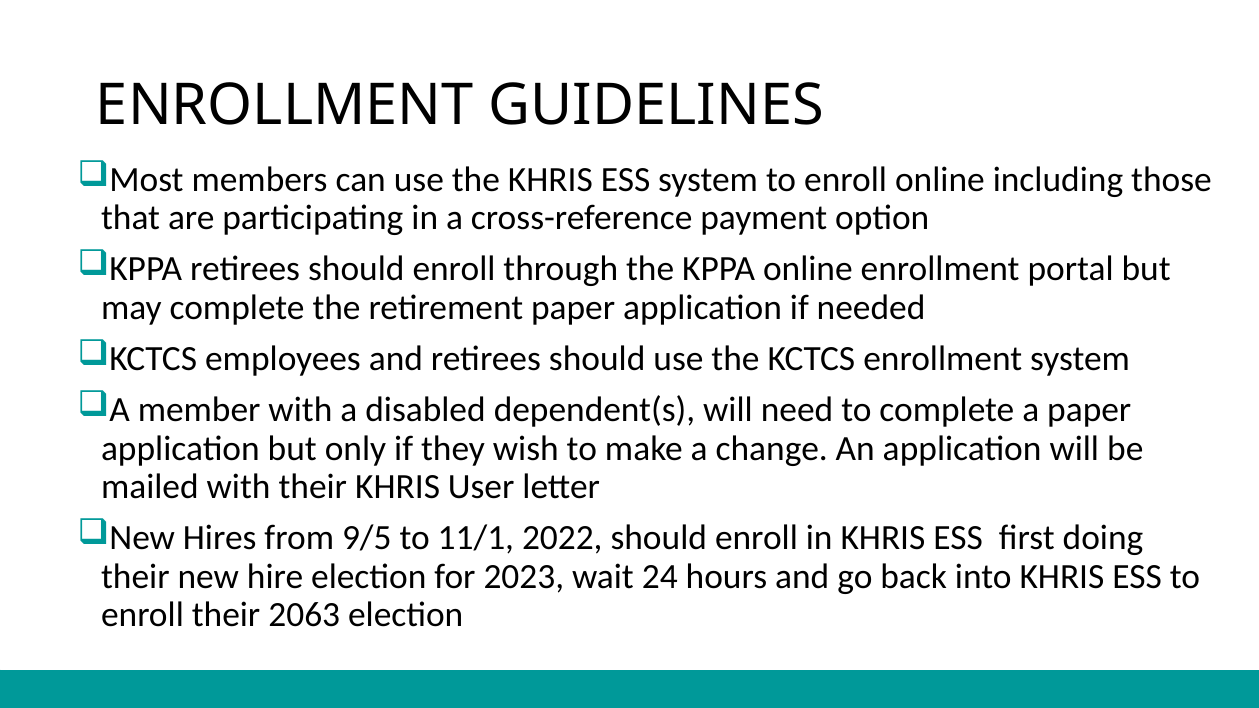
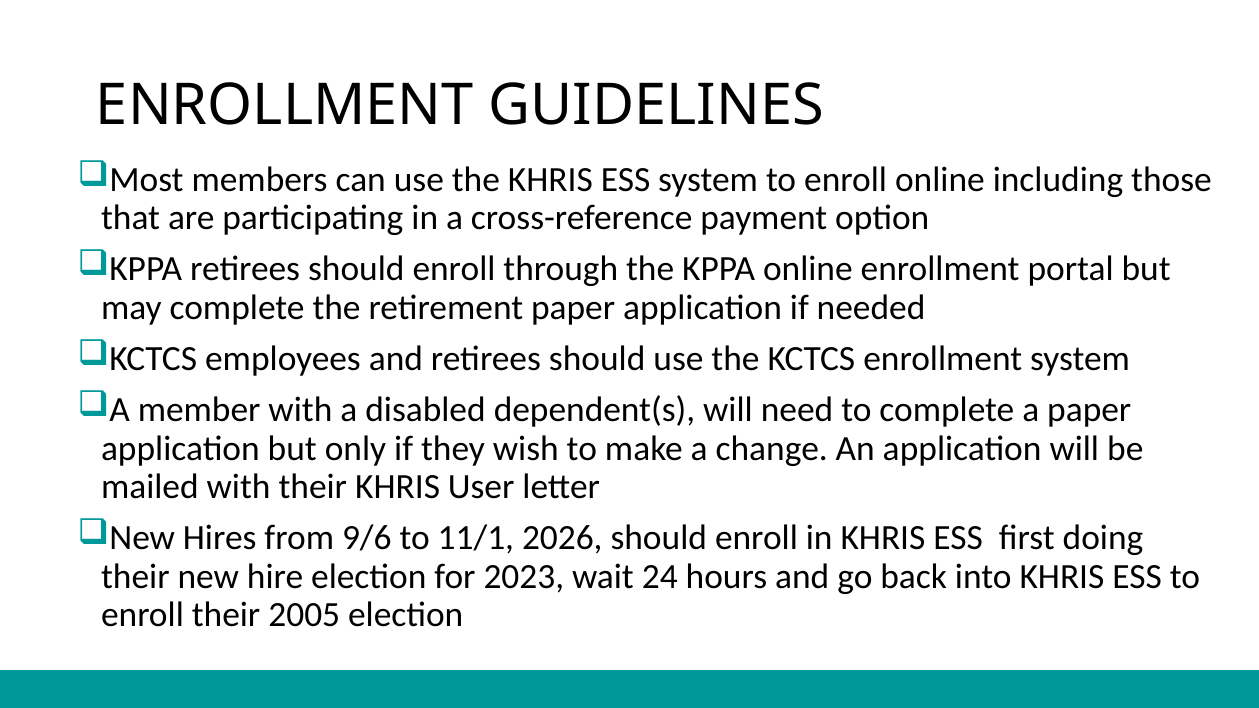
9/5: 9/5 -> 9/6 (367, 538)
2022: 2022 -> 2026 (562, 538)
2063: 2063 -> 2005 (304, 615)
